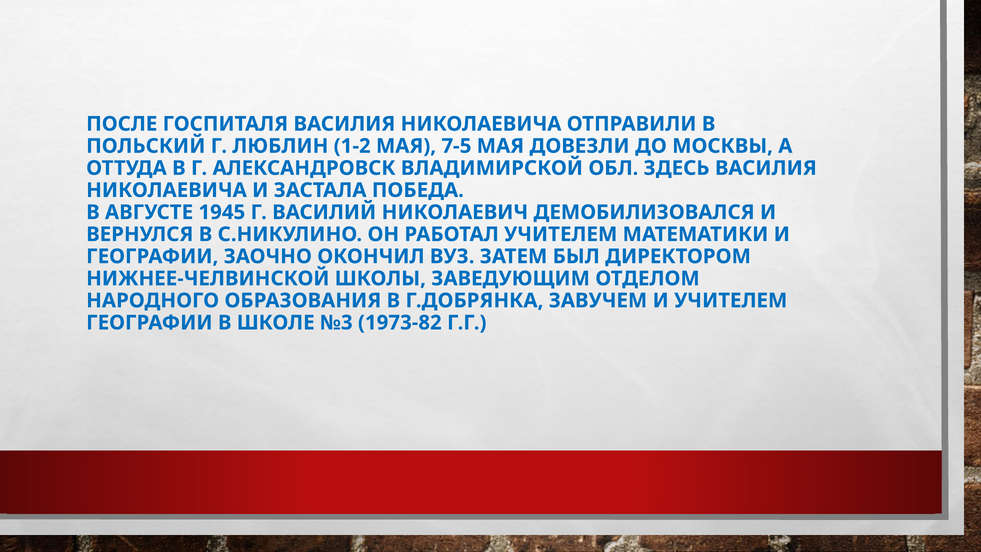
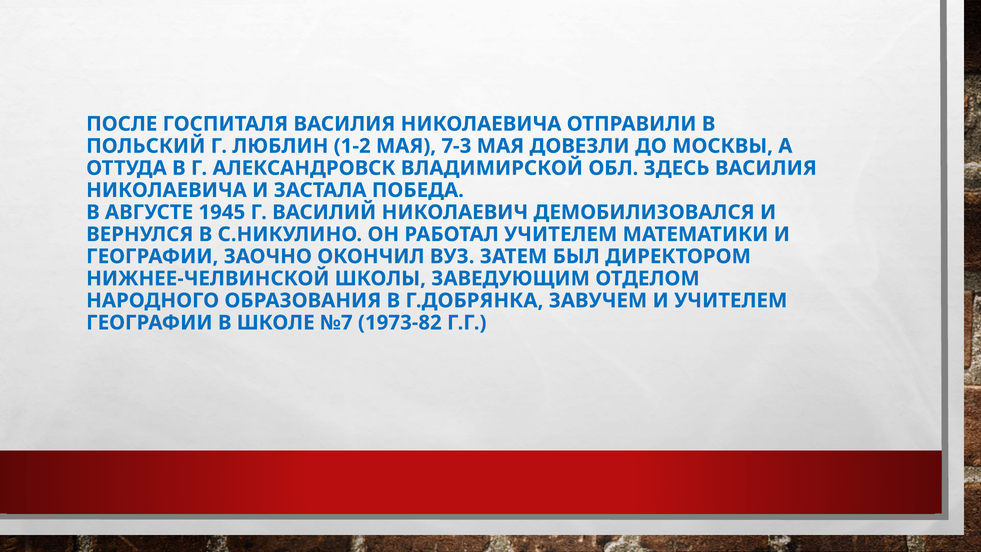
7-5: 7-5 -> 7-3 (456, 146)
№3: №3 -> №7 (336, 323)
